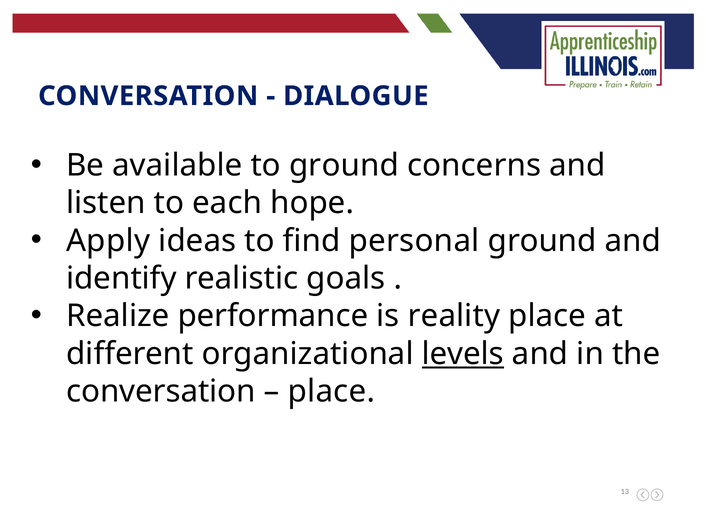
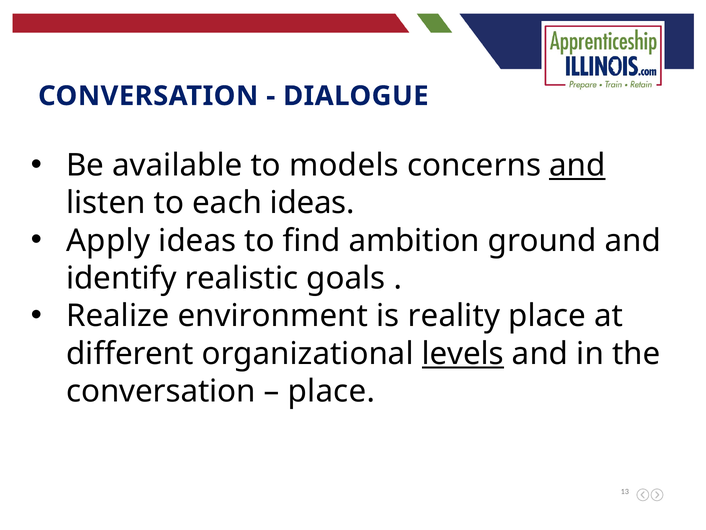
to ground: ground -> models (344, 165)
and underline: none -> present (577, 165)
each hope: hope -> ideas (312, 203)
personal: personal -> ambition (414, 240)
performance: performance -> environment (273, 316)
